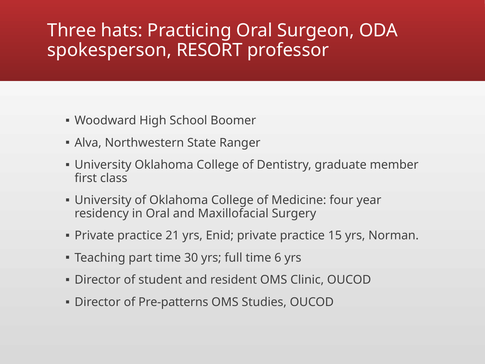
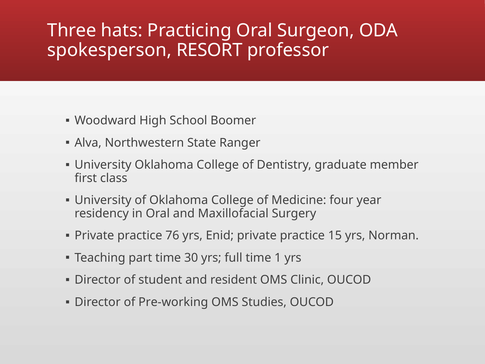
21: 21 -> 76 (172, 235)
6: 6 -> 1 (278, 258)
Pre-patterns: Pre-patterns -> Pre-working (173, 302)
